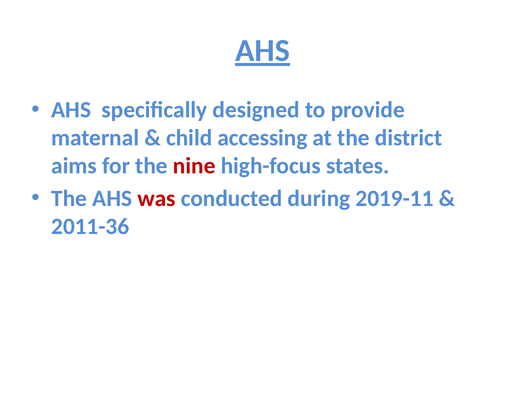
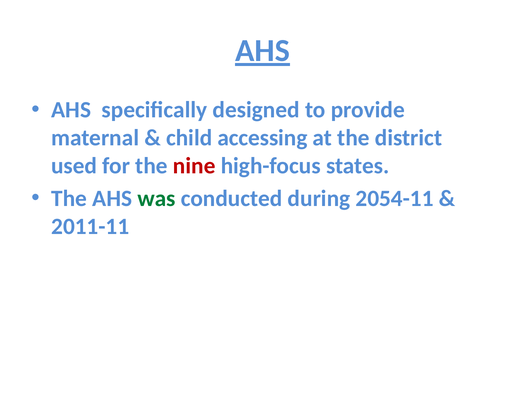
aims: aims -> used (74, 166)
was colour: red -> green (156, 199)
2019-11: 2019-11 -> 2054-11 (395, 199)
2011-36: 2011-36 -> 2011-11 (90, 227)
